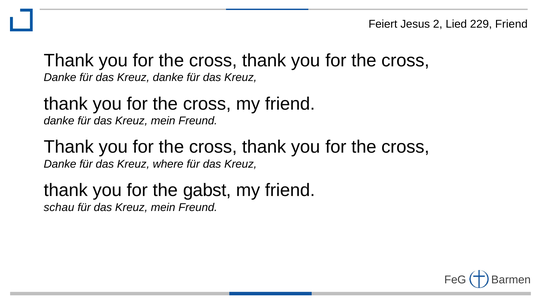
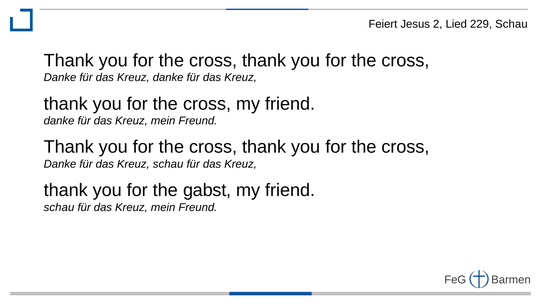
229 Friend: Friend -> Schau (511, 24)
Kreuz where: where -> schau (168, 164)
